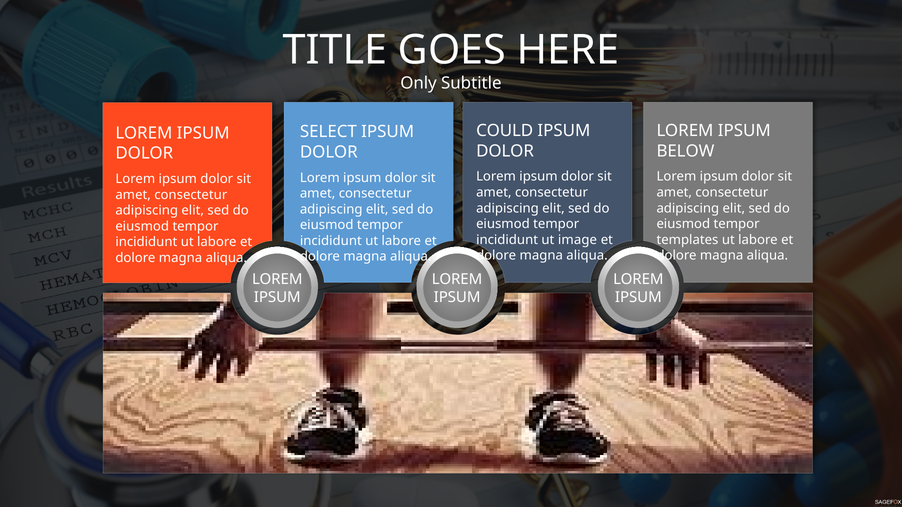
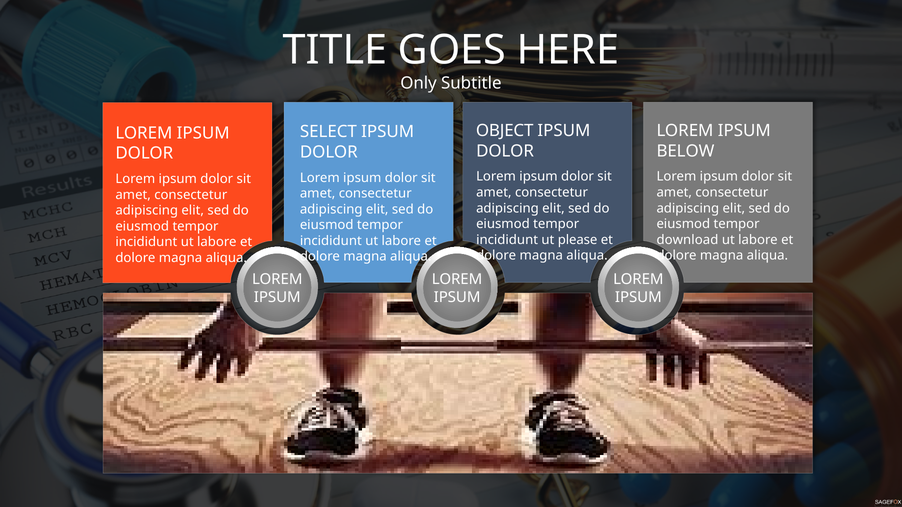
COULD: COULD -> OBJECT (505, 131)
image: image -> please (578, 240)
templates: templates -> download (687, 240)
